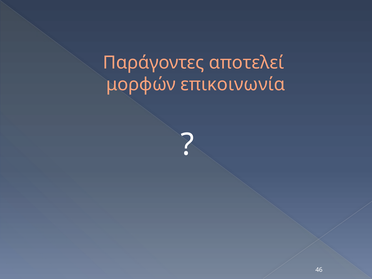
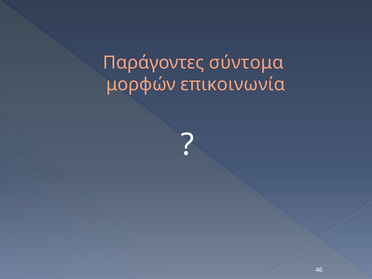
αποτελεί: αποτελεί -> σύντομα (246, 63)
